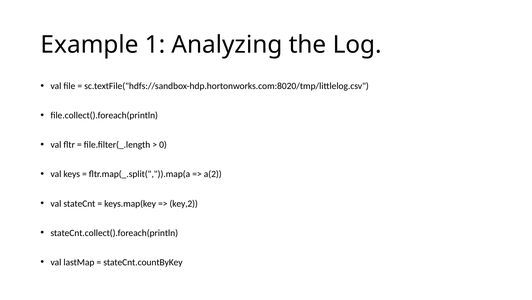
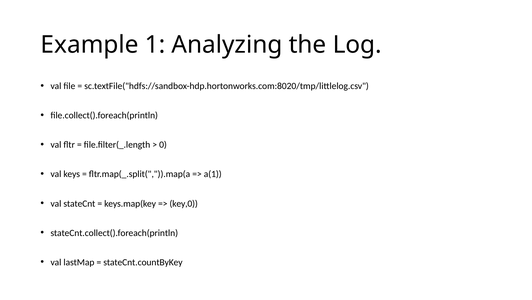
a(2: a(2 -> a(1 (213, 174)
key,2: key,2 -> key,0 (184, 203)
